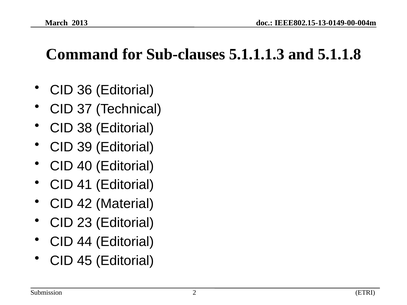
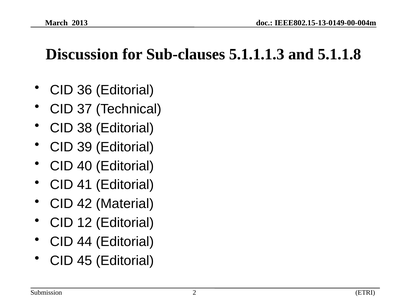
Command: Command -> Discussion (82, 54)
23: 23 -> 12 (85, 223)
